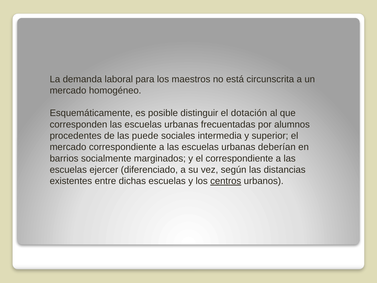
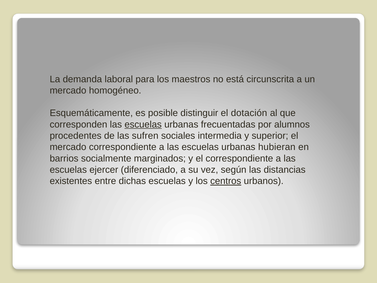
escuelas underline: none -> present (143, 124)
puede: puede -> sufren (145, 136)
deberían: deberían -> hubieran (277, 147)
